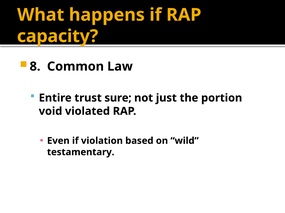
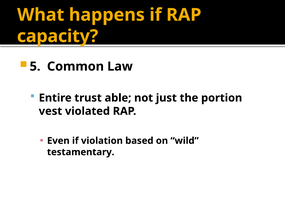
8: 8 -> 5 (35, 67)
sure: sure -> able (118, 98)
void: void -> vest (50, 112)
